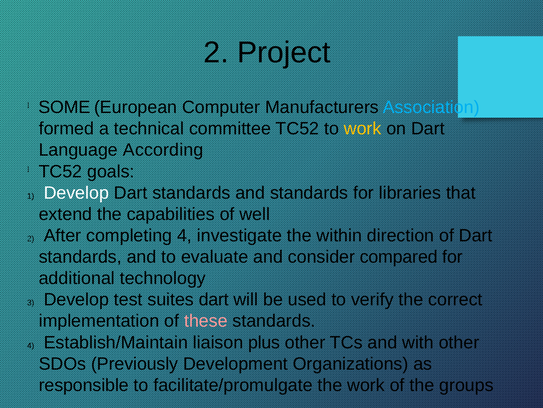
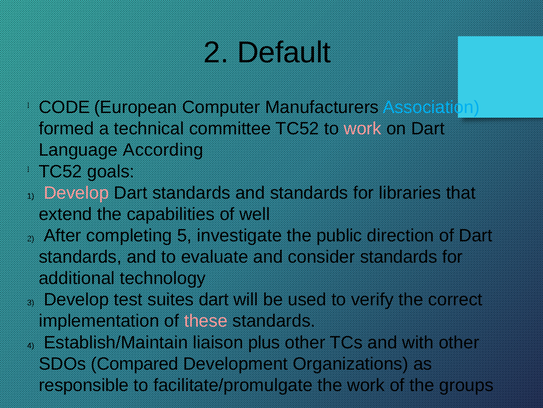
Project: Project -> Default (284, 52)
SOME: SOME -> CODE (64, 107)
work colour: yellow -> pink (363, 128)
Develop colour: white -> pink (76, 192)
completing 4: 4 -> 5 (185, 235)
within: within -> public (339, 235)
consider compared: compared -> standards (399, 256)
Previously: Previously -> Compared (135, 363)
